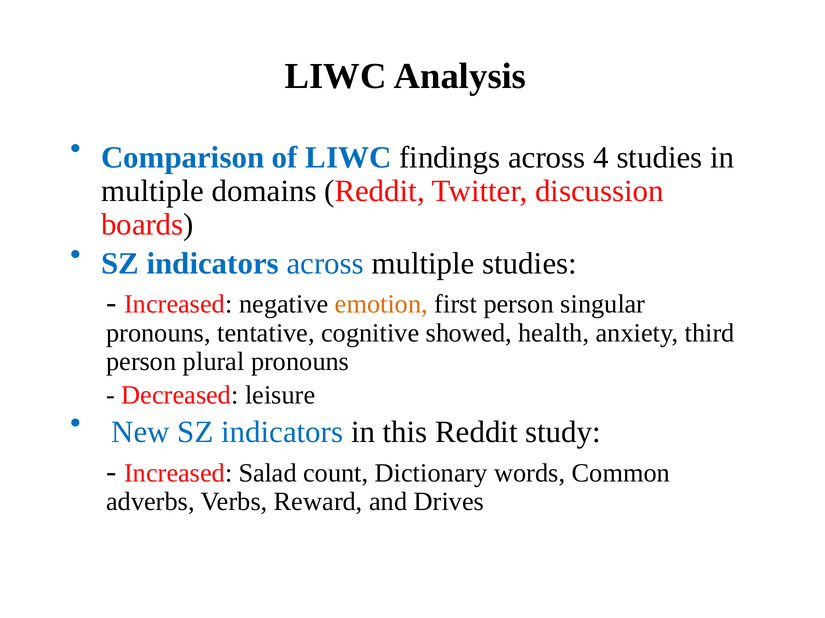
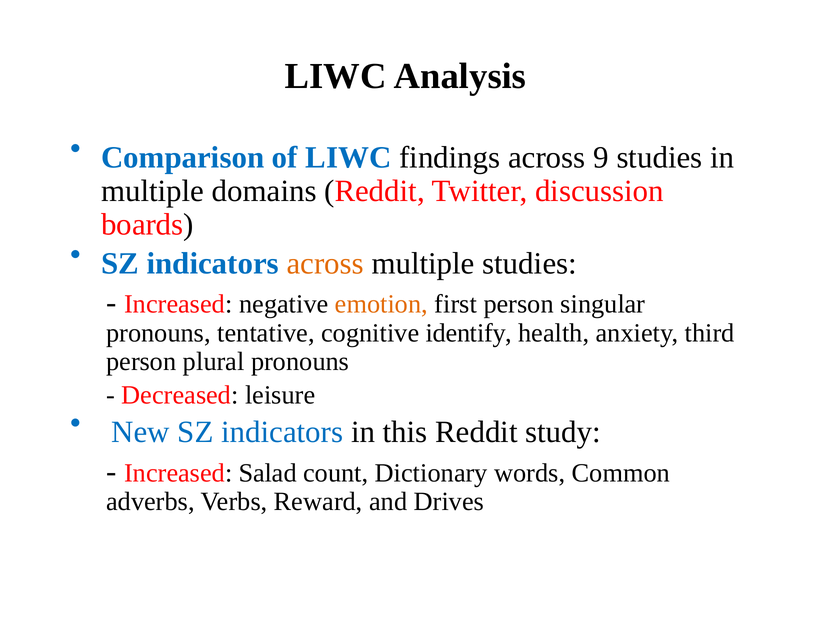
4: 4 -> 9 (601, 158)
across colour: blue -> orange (325, 264)
showed: showed -> identify (469, 334)
